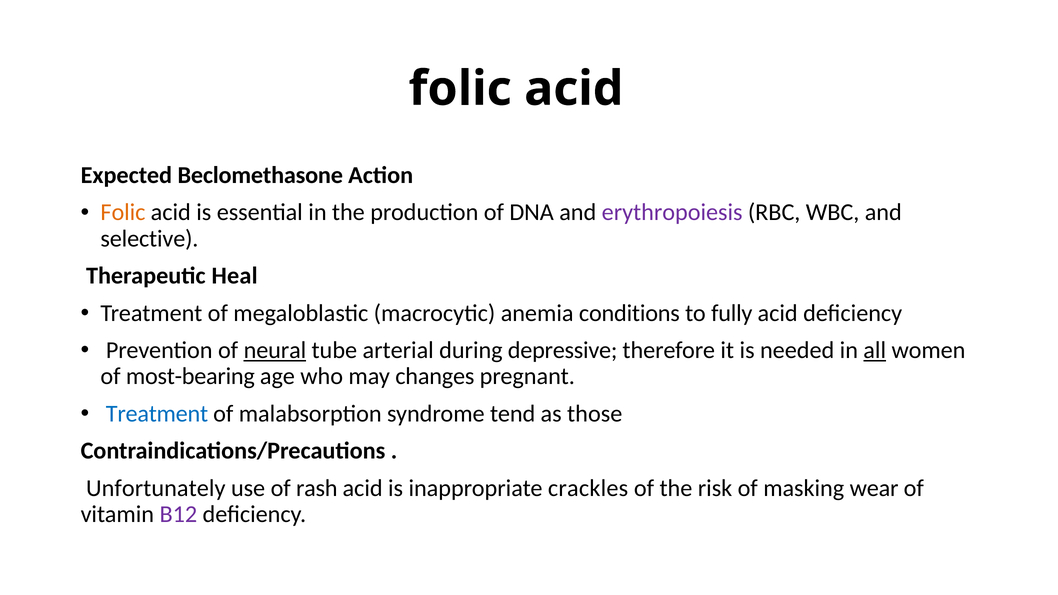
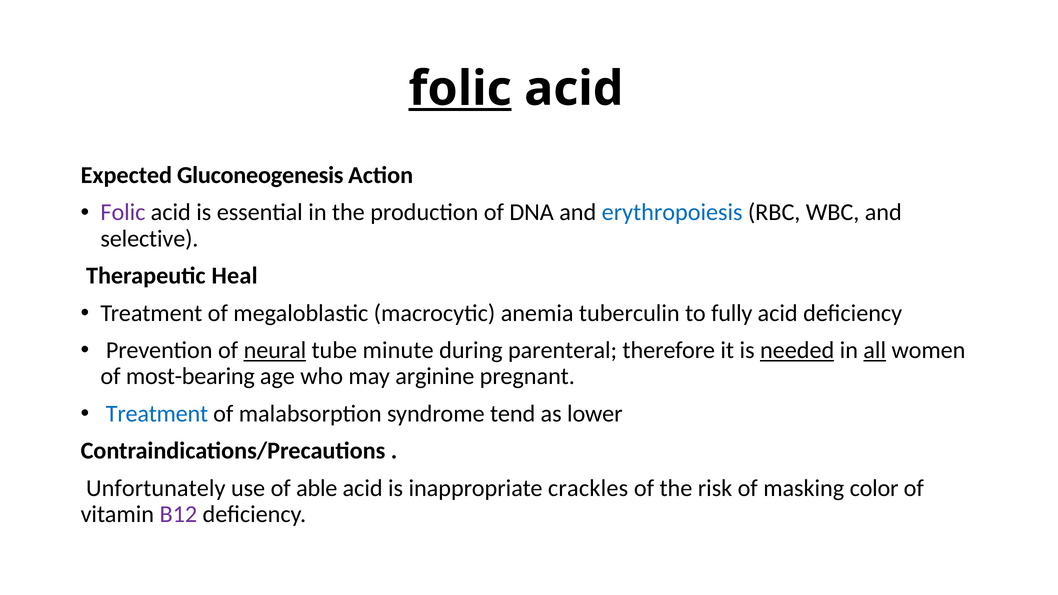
folic underline: none -> present (460, 89)
Beclomethasone: Beclomethasone -> Gluconeogenesis (260, 175)
Folic colour: orange -> purple (123, 213)
erythropoiesis colour: purple -> blue (672, 213)
conditions: conditions -> tuberculin (629, 313)
arterial: arterial -> minute (398, 350)
depressive: depressive -> parenteral (563, 350)
needed underline: none -> present (797, 350)
changes: changes -> arginine (435, 376)
those: those -> lower (595, 414)
rash: rash -> able (317, 488)
wear: wear -> color (874, 488)
